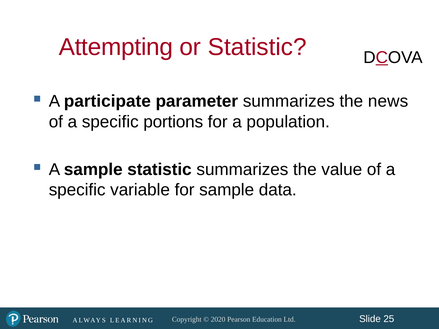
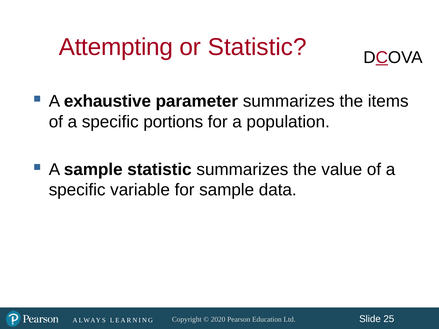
participate: participate -> exhaustive (107, 101)
news: news -> items (388, 101)
